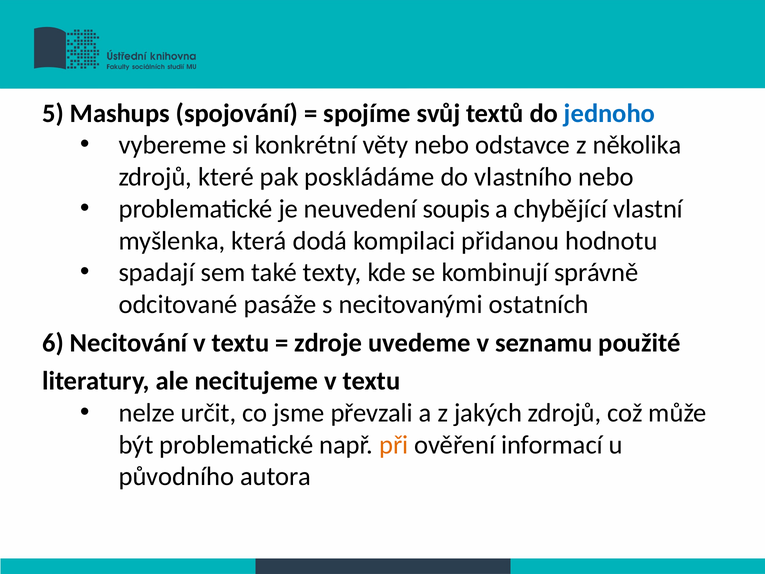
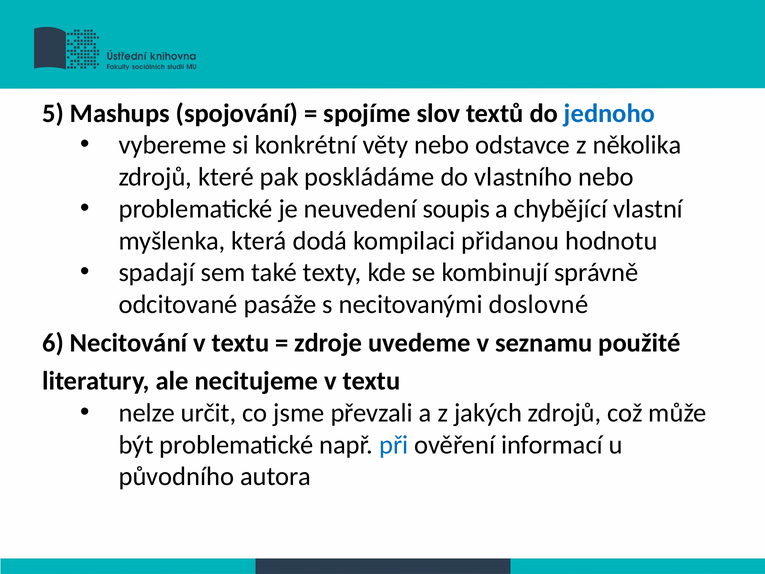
svůj: svůj -> slov (438, 113)
ostatních: ostatních -> doslovné (539, 304)
při colour: orange -> blue (394, 445)
